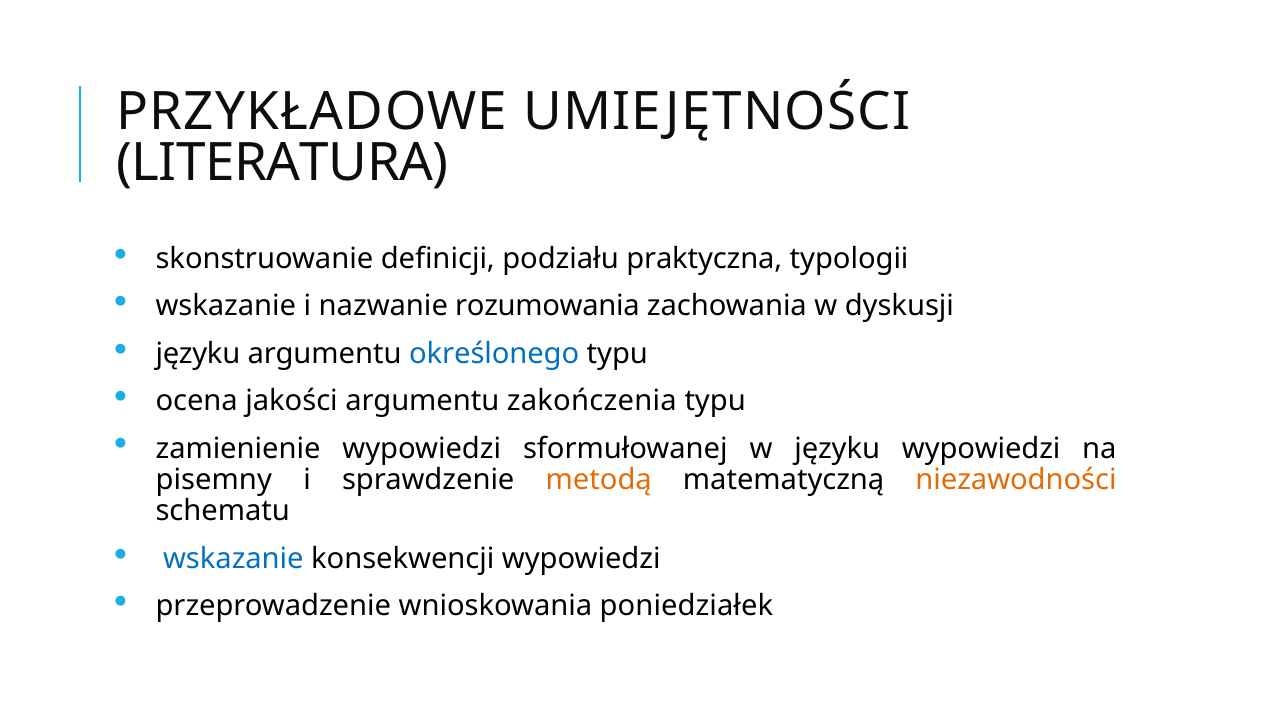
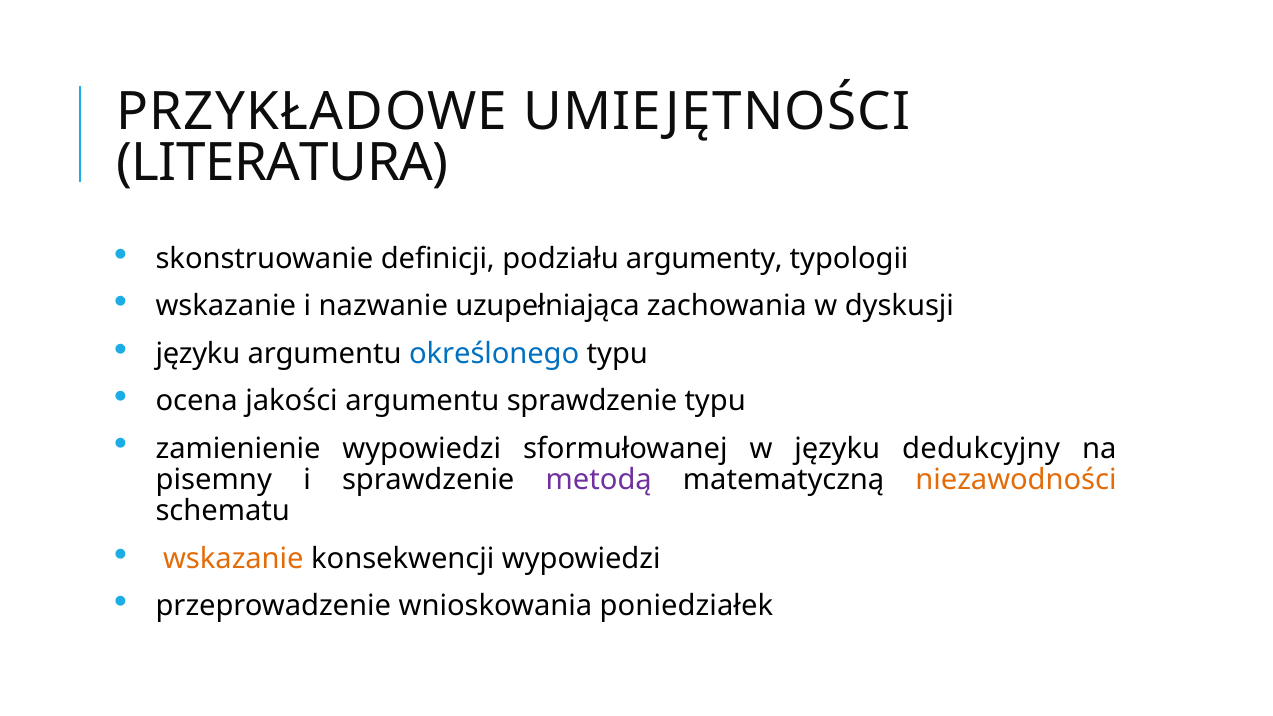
praktyczna: praktyczna -> argumenty (704, 259)
rozumowania: rozumowania -> uzupełniająca (547, 306)
argumentu zakończenia: zakończenia -> sprawdzenie (592, 401)
języku wypowiedzi: wypowiedzi -> dedukcyjny (981, 448)
metodą colour: orange -> purple (599, 480)
wskazanie colour: blue -> orange (233, 559)
